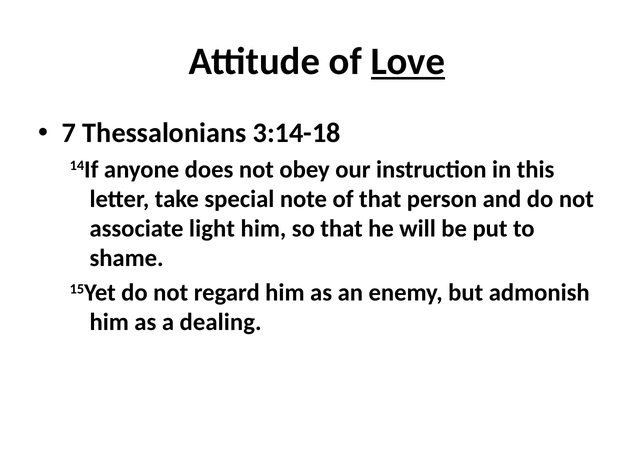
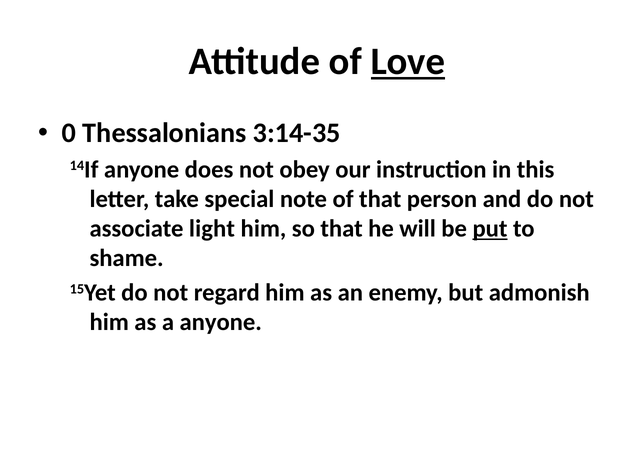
7: 7 -> 0 (69, 133)
3:14-18: 3:14-18 -> 3:14-35 (297, 133)
put underline: none -> present (490, 228)
a dealing: dealing -> anyone (221, 322)
